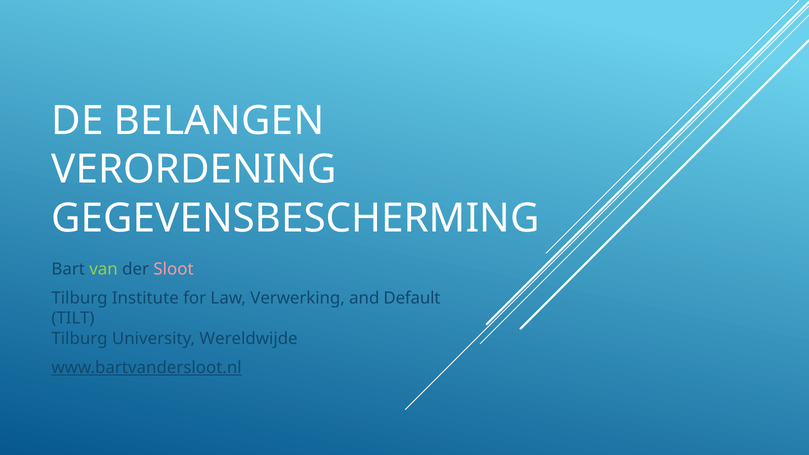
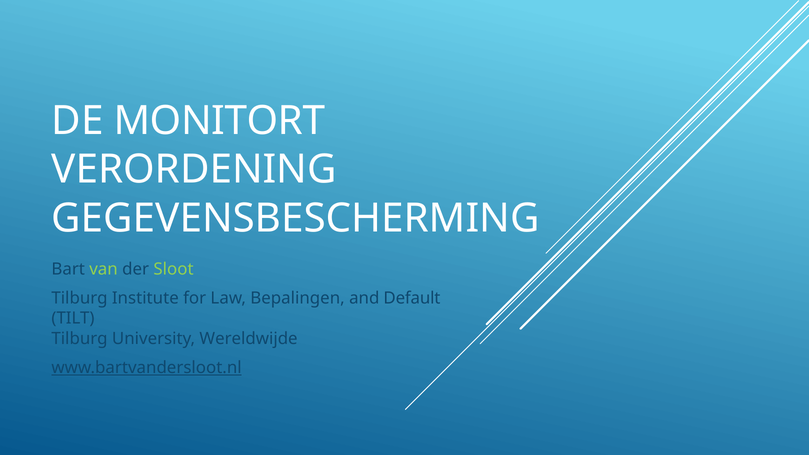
BELANGEN: BELANGEN -> MONITORT (219, 121)
Sloot colour: pink -> light green (174, 269)
Verwerking: Verwerking -> Bepalingen (298, 298)
